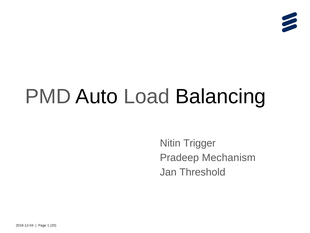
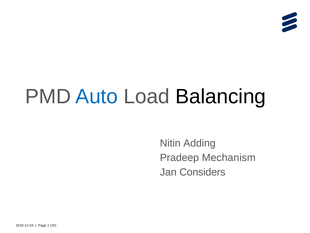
Auto colour: black -> blue (97, 96)
Trigger: Trigger -> Adding (199, 143)
Threshold: Threshold -> Considers (202, 172)
